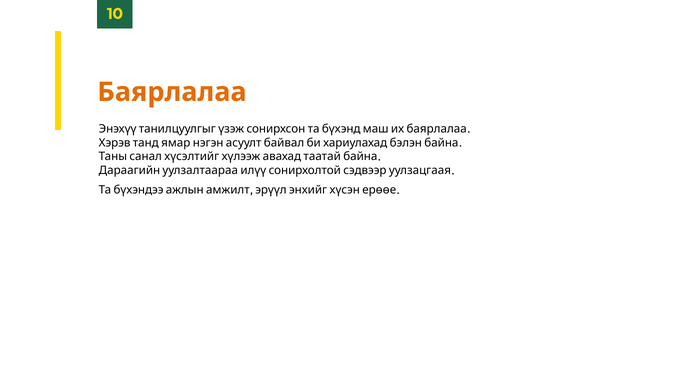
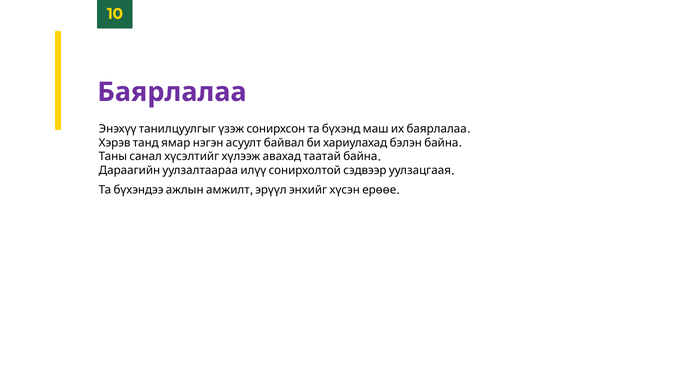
Баярлалаа colour: orange -> purple (172, 92)
